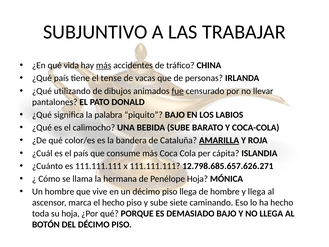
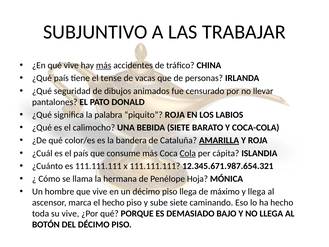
qué vida: vida -> vive (71, 65)
utilizando: utilizando -> seguridad (72, 91)
fue underline: present -> none (178, 91)
piquito BAJO: BAJO -> ROJA (175, 115)
BEBIDA SUBE: SUBE -> SIETE (179, 128)
Cola underline: none -> present (188, 153)
12.798.685.657.626.271: 12.798.685.657.626.271 -> 12.345.671.987.654.321 (228, 166)
de hombre: hombre -> máximo (225, 191)
su hoja: hoja -> vive (70, 213)
